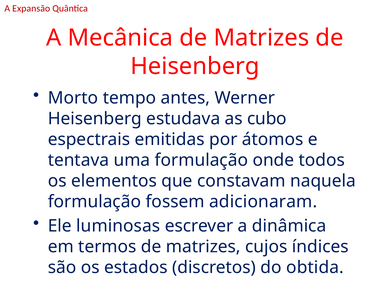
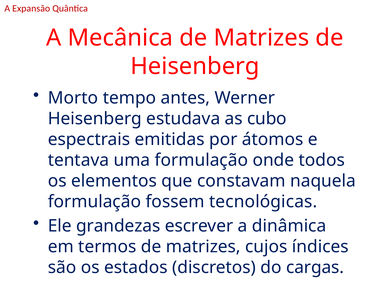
adicionaram: adicionaram -> tecnológicas (263, 202)
luminosas: luminosas -> grandezas (118, 226)
obtida: obtida -> cargas (315, 268)
